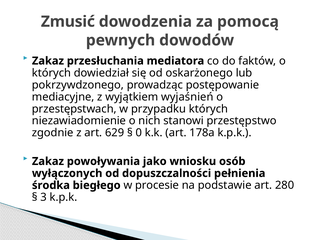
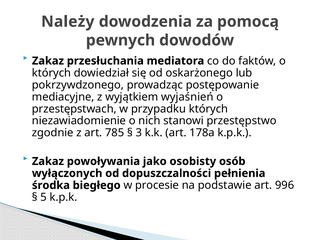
Zmusić: Zmusić -> Należy (68, 22)
629: 629 -> 785 (115, 133)
0: 0 -> 3 (139, 133)
wniosku: wniosku -> osobisty (193, 161)
280: 280 -> 996 (285, 185)
3: 3 -> 5 (44, 197)
